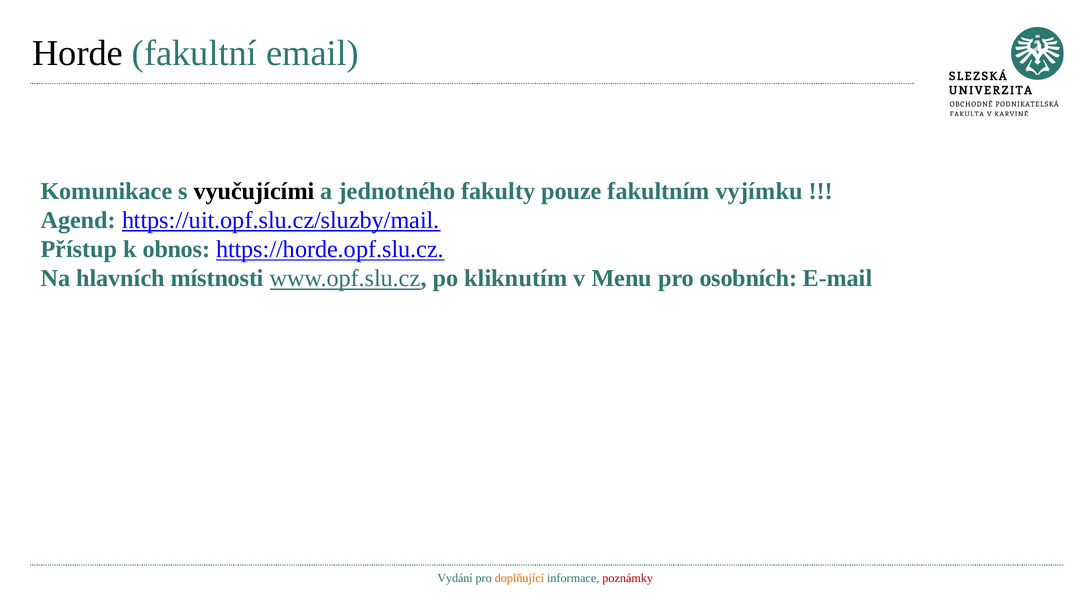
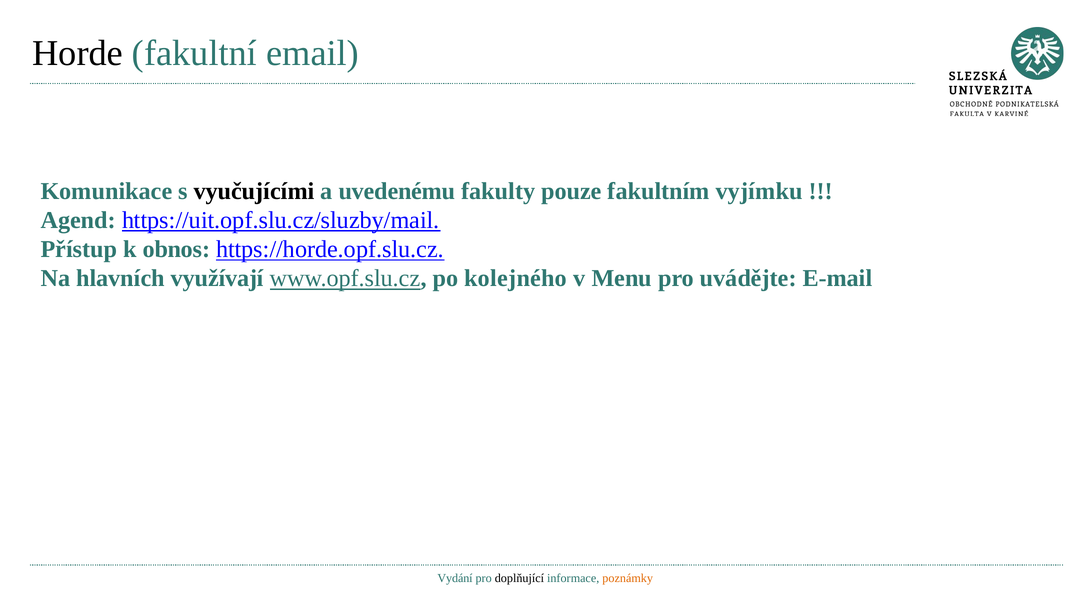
jednotného: jednotného -> uvedenému (397, 191)
místnosti: místnosti -> využívají (217, 278)
kliknutím: kliknutím -> kolejného (516, 278)
osobních: osobních -> uvádějte (748, 278)
doplňující colour: orange -> black (519, 578)
poznámky colour: red -> orange (628, 578)
